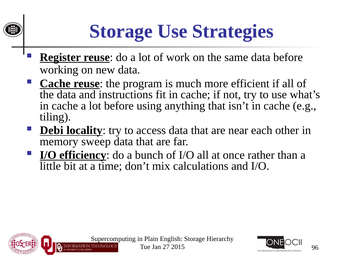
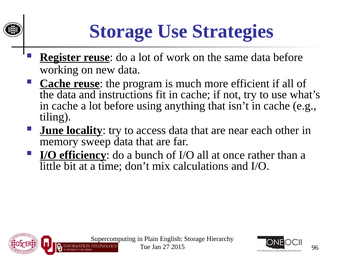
Debi: Debi -> June (52, 130)
